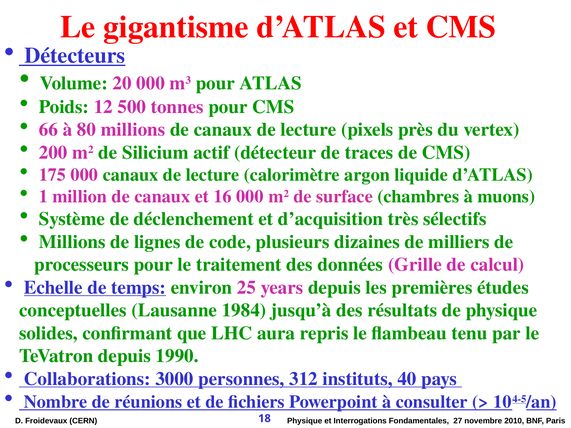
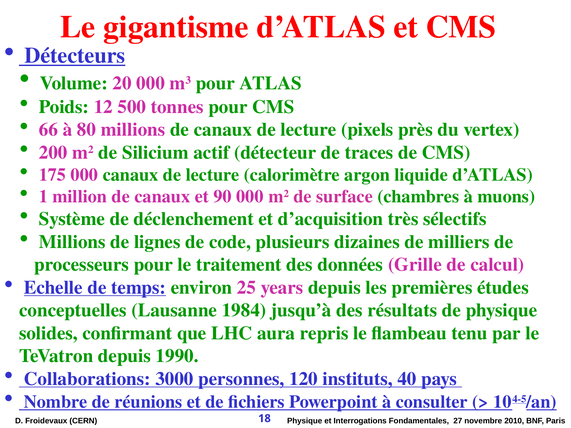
16: 16 -> 90 (222, 197)
312: 312 -> 120 (303, 379)
